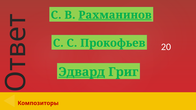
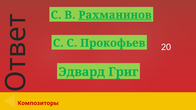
Эдвард underline: present -> none (82, 72)
